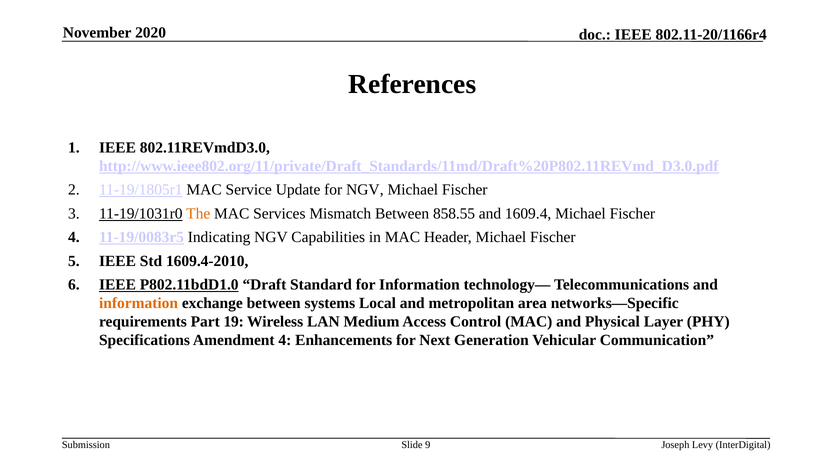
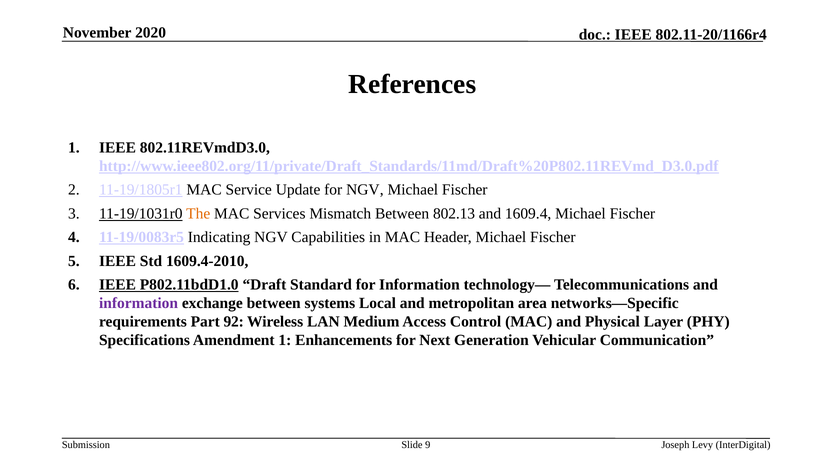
858.55: 858.55 -> 802.13 (454, 214)
information colour: orange -> purple (139, 303)
19: 19 -> 92 (234, 322)
Amendment 4: 4 -> 1 (285, 340)
